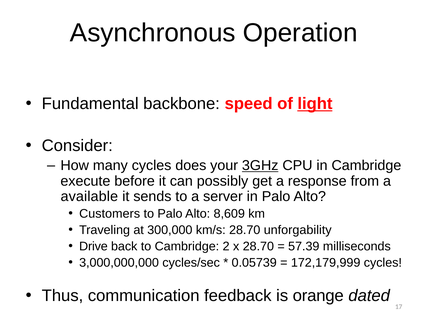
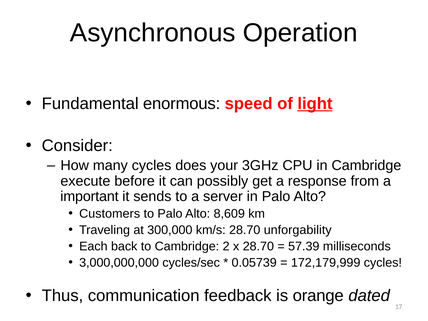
backbone: backbone -> enormous (182, 104)
3GHz underline: present -> none (260, 166)
available: available -> important (89, 196)
Drive: Drive -> Each (93, 246)
